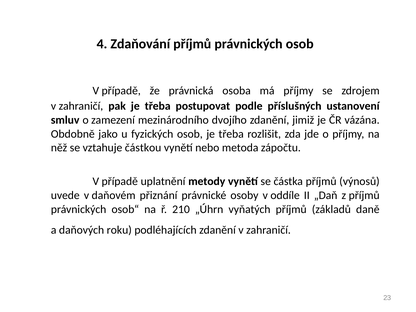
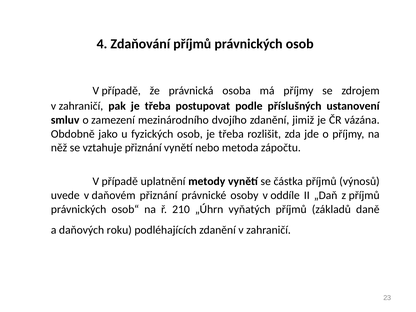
vztahuje částkou: částkou -> přiznání (143, 148)
